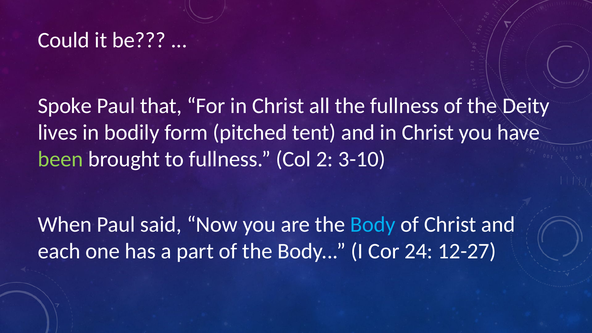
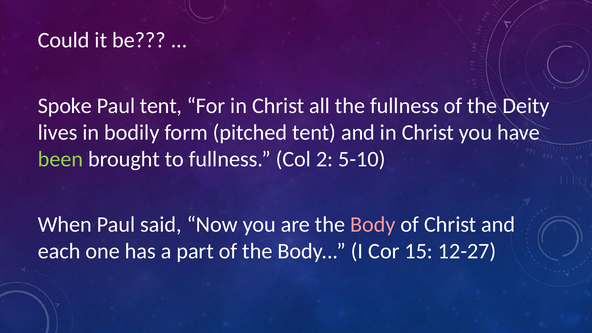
Paul that: that -> tent (161, 106)
3-10: 3-10 -> 5-10 (362, 159)
Body colour: light blue -> pink (373, 225)
24: 24 -> 15 (419, 251)
